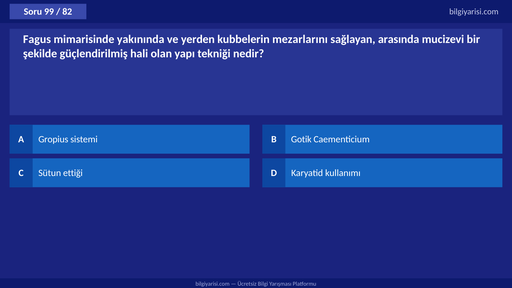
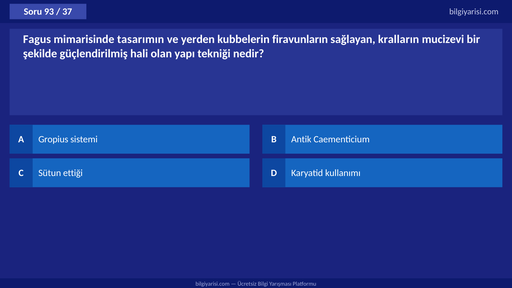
99: 99 -> 93 (49, 12)
82: 82 -> 37 (67, 12)
yakınında: yakınında -> tasarımın (141, 39)
mezarlarını: mezarlarını -> firavunların (300, 39)
arasında: arasında -> kralların (399, 39)
Gotik: Gotik -> Antik (301, 139)
